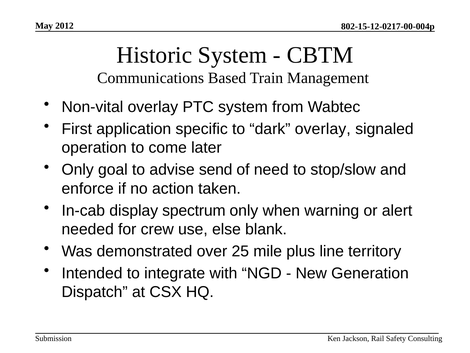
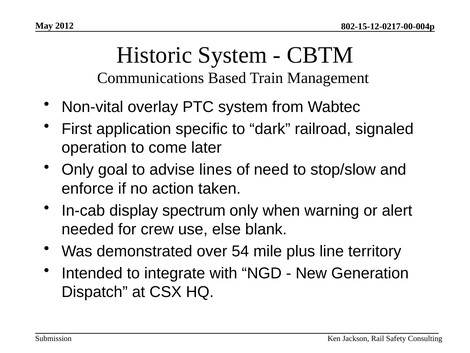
dark overlay: overlay -> railroad (323, 129)
send: send -> lines (216, 170)
25: 25 -> 54 (240, 251)
